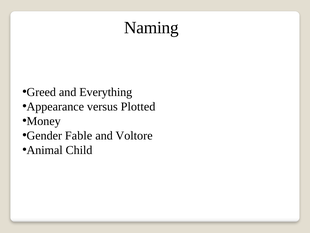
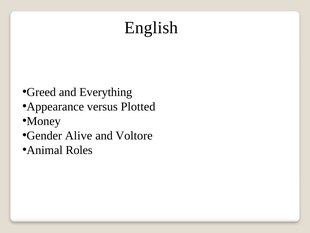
Naming: Naming -> English (151, 28)
Fable: Fable -> Alive (79, 135)
Child: Child -> Roles (79, 150)
